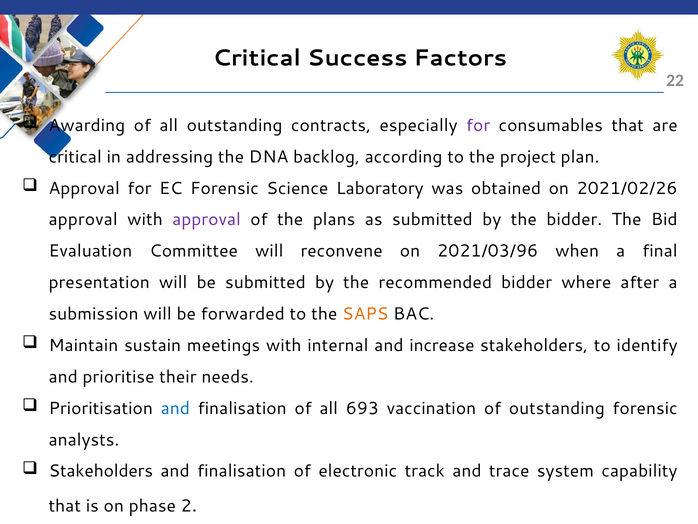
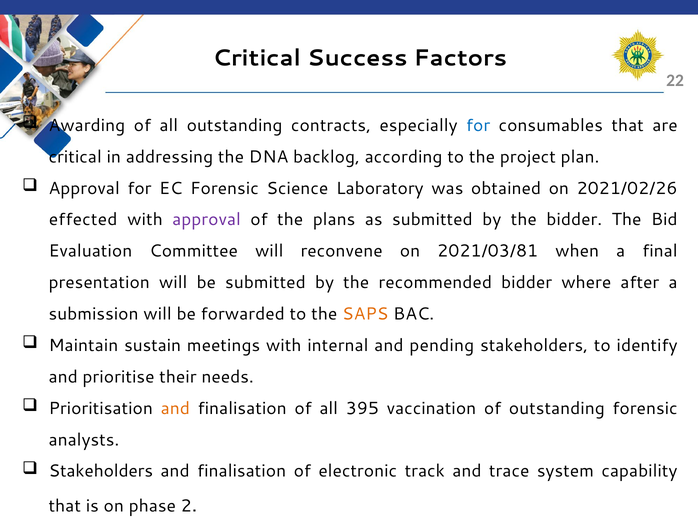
for colour: purple -> blue (478, 125)
approval: approval -> effected (83, 219)
2021/03/96: 2021/03/96 -> 2021/03/81 (488, 251)
increase: increase -> pending (442, 345)
and colour: blue -> orange (175, 408)
693: 693 -> 395 (362, 408)
